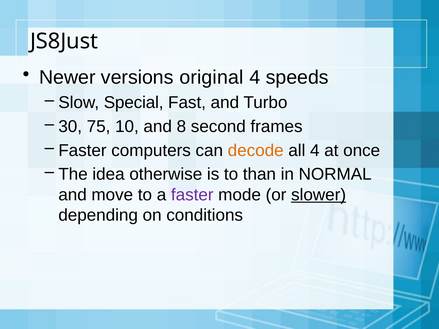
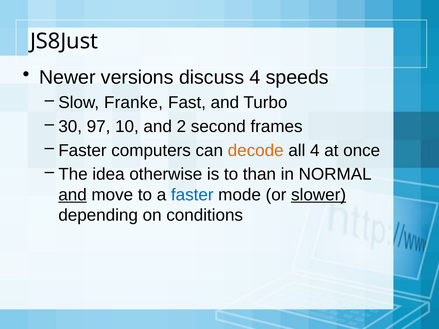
original: original -> discuss (212, 77)
Special: Special -> Franke (133, 103)
75: 75 -> 97 (99, 127)
8: 8 -> 2 (181, 127)
and underline: none -> present (73, 195)
faster colour: purple -> blue (192, 195)
